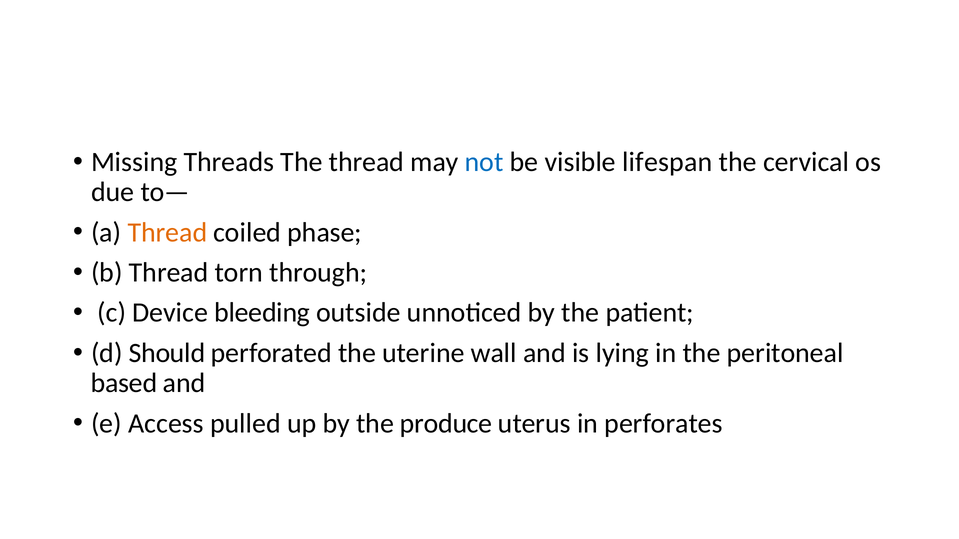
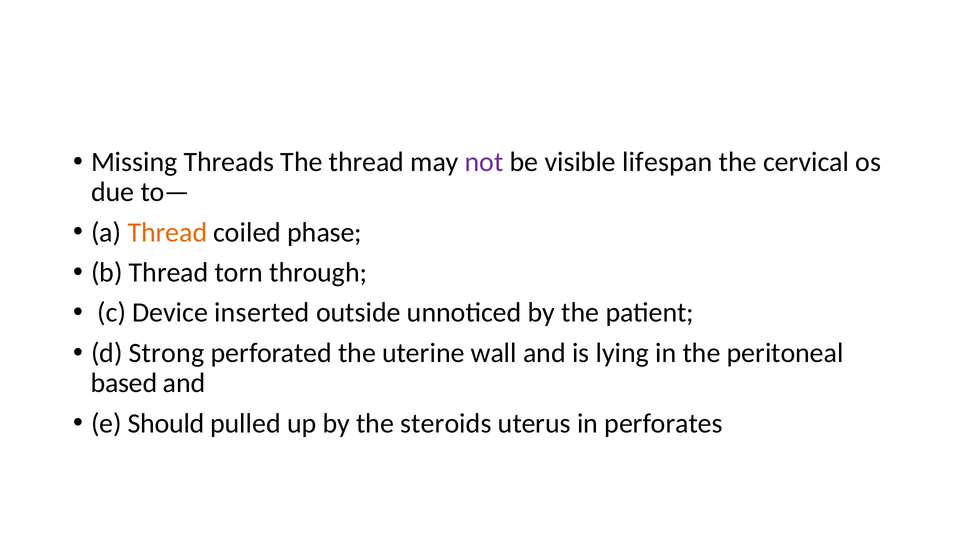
not colour: blue -> purple (484, 162)
bleeding: bleeding -> inserted (262, 313)
Should: Should -> Strong (167, 353)
Access: Access -> Should (166, 424)
produce: produce -> steroids (446, 424)
